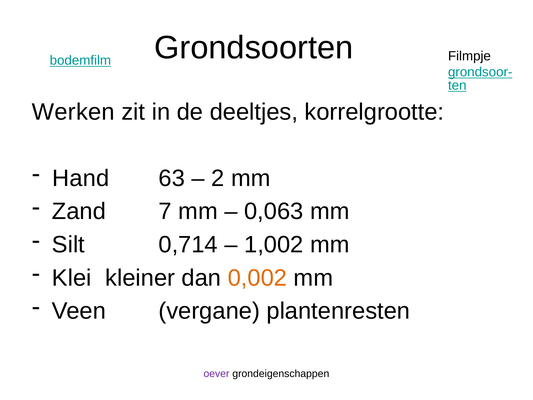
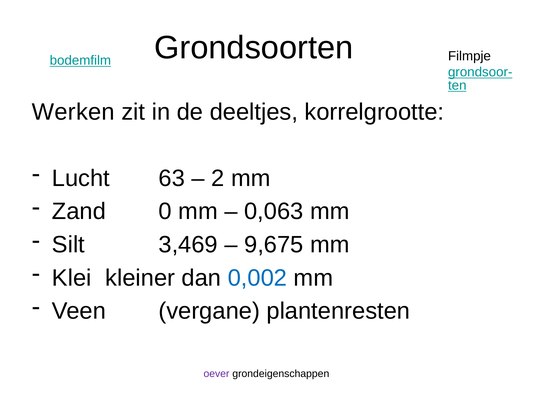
Hand: Hand -> Lucht (81, 178)
7: 7 -> 0 (165, 211)
0,714: 0,714 -> 3,469 (188, 245)
1,002: 1,002 -> 9,675 (274, 245)
0,002 colour: orange -> blue (257, 278)
